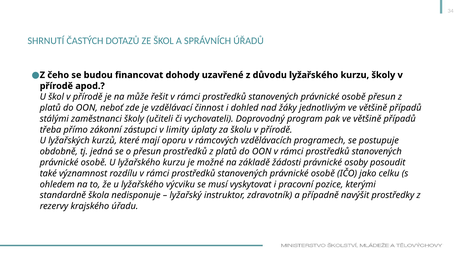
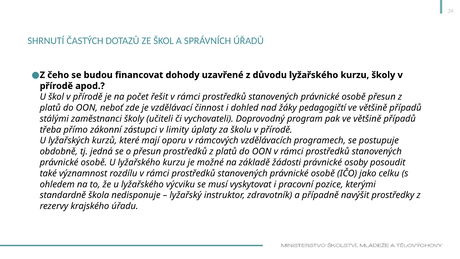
může: může -> počet (138, 97)
jednotlivým: jednotlivým -> pedagogičtí (322, 108)
